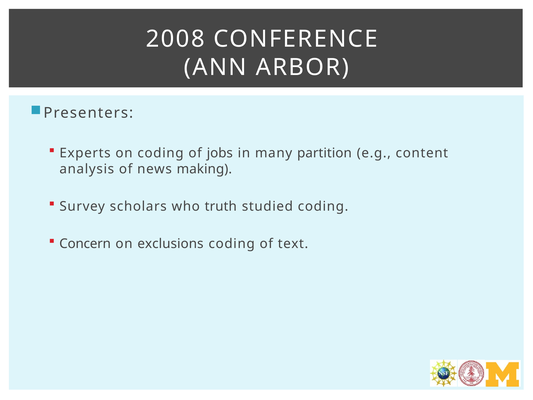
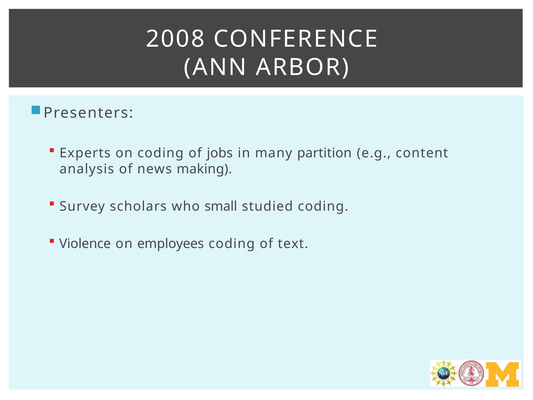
truth: truth -> small (221, 206)
Concern: Concern -> Violence (85, 244)
exclusions: exclusions -> employees (171, 244)
